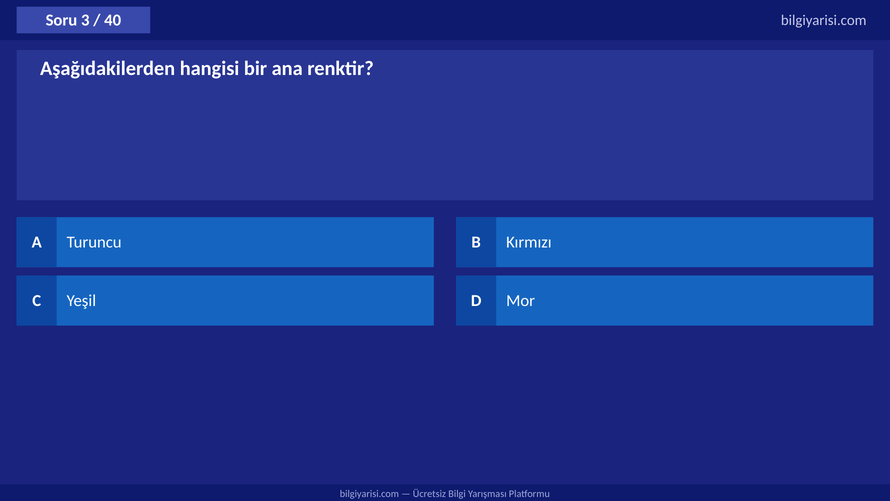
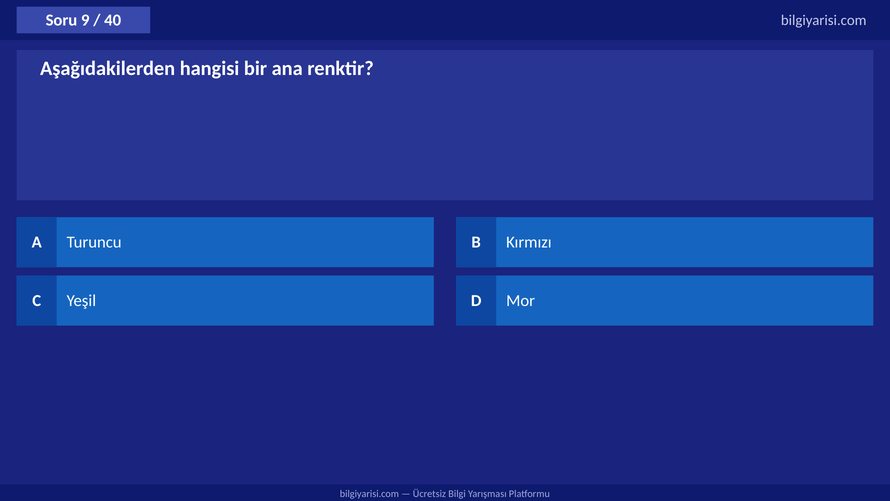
3: 3 -> 9 (85, 20)
